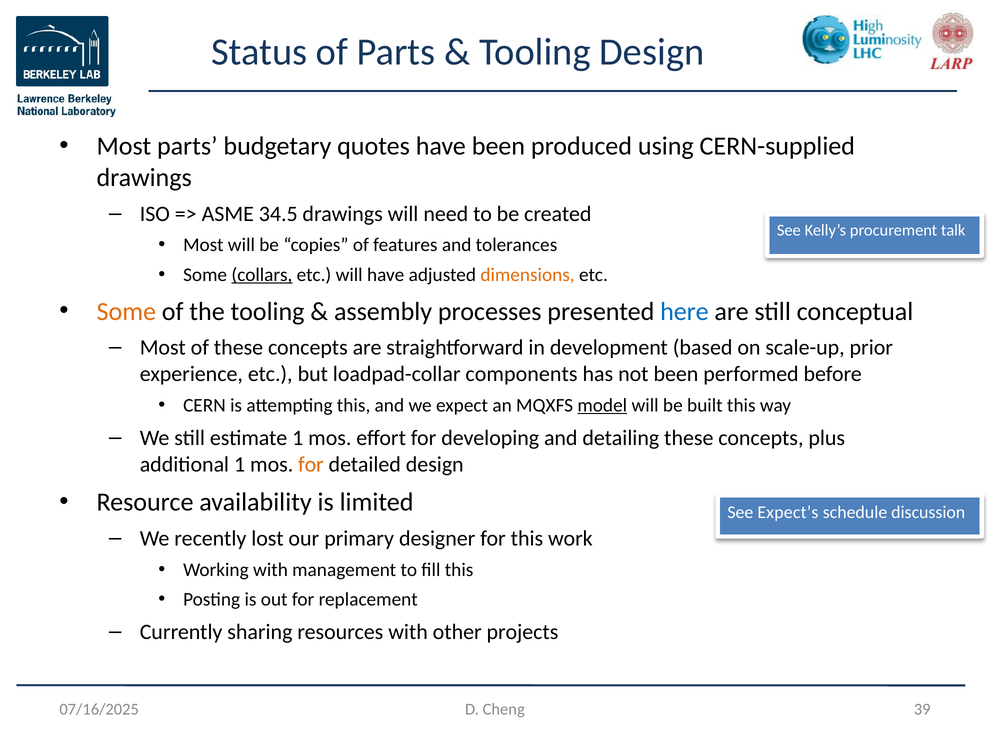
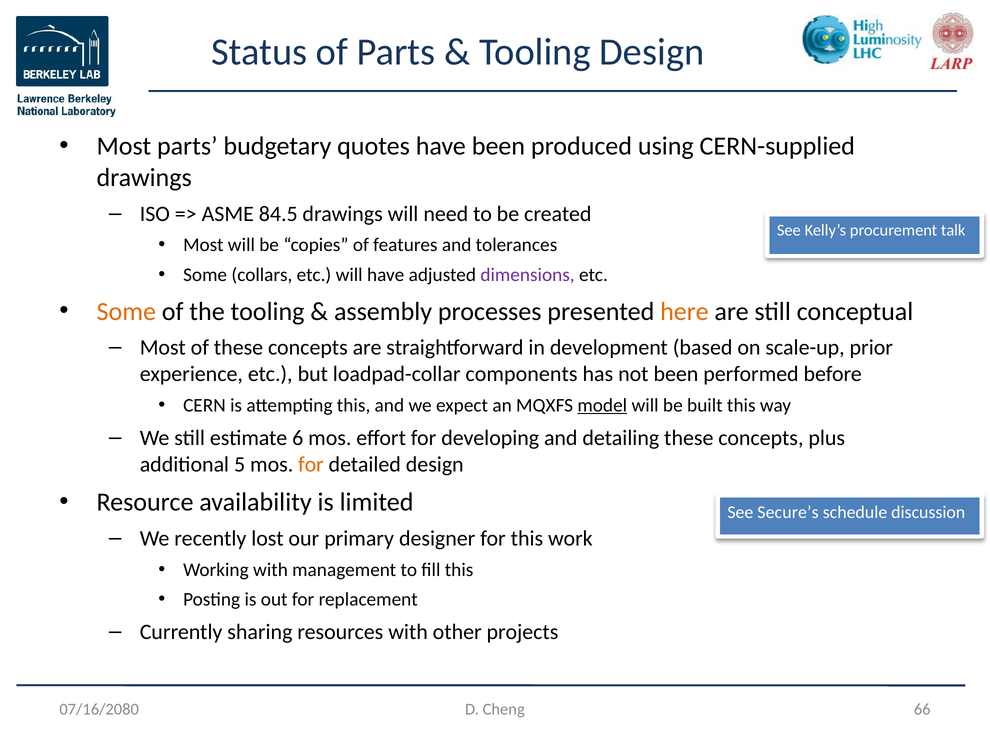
34.5: 34.5 -> 84.5 (278, 214)
collars underline: present -> none (262, 275)
dimensions colour: orange -> purple (528, 275)
here colour: blue -> orange (684, 311)
estimate 1: 1 -> 6 (298, 438)
additional 1: 1 -> 5 (240, 464)
Expect’s: Expect’s -> Secure’s (788, 512)
39: 39 -> 66 (922, 709)
07/16/2025: 07/16/2025 -> 07/16/2080 (99, 709)
